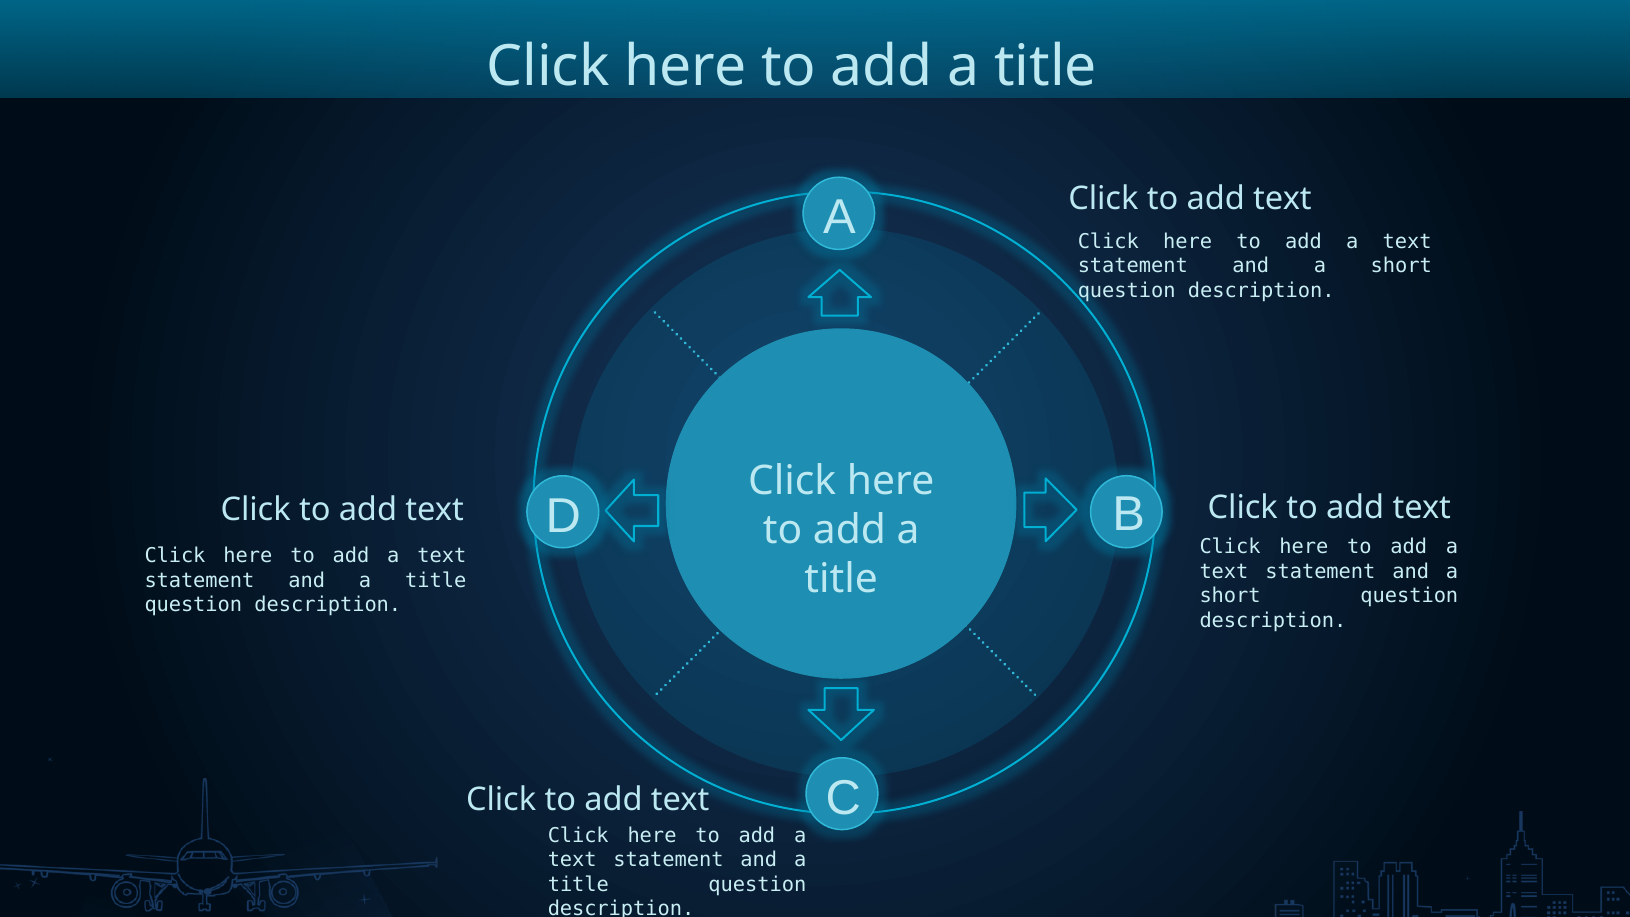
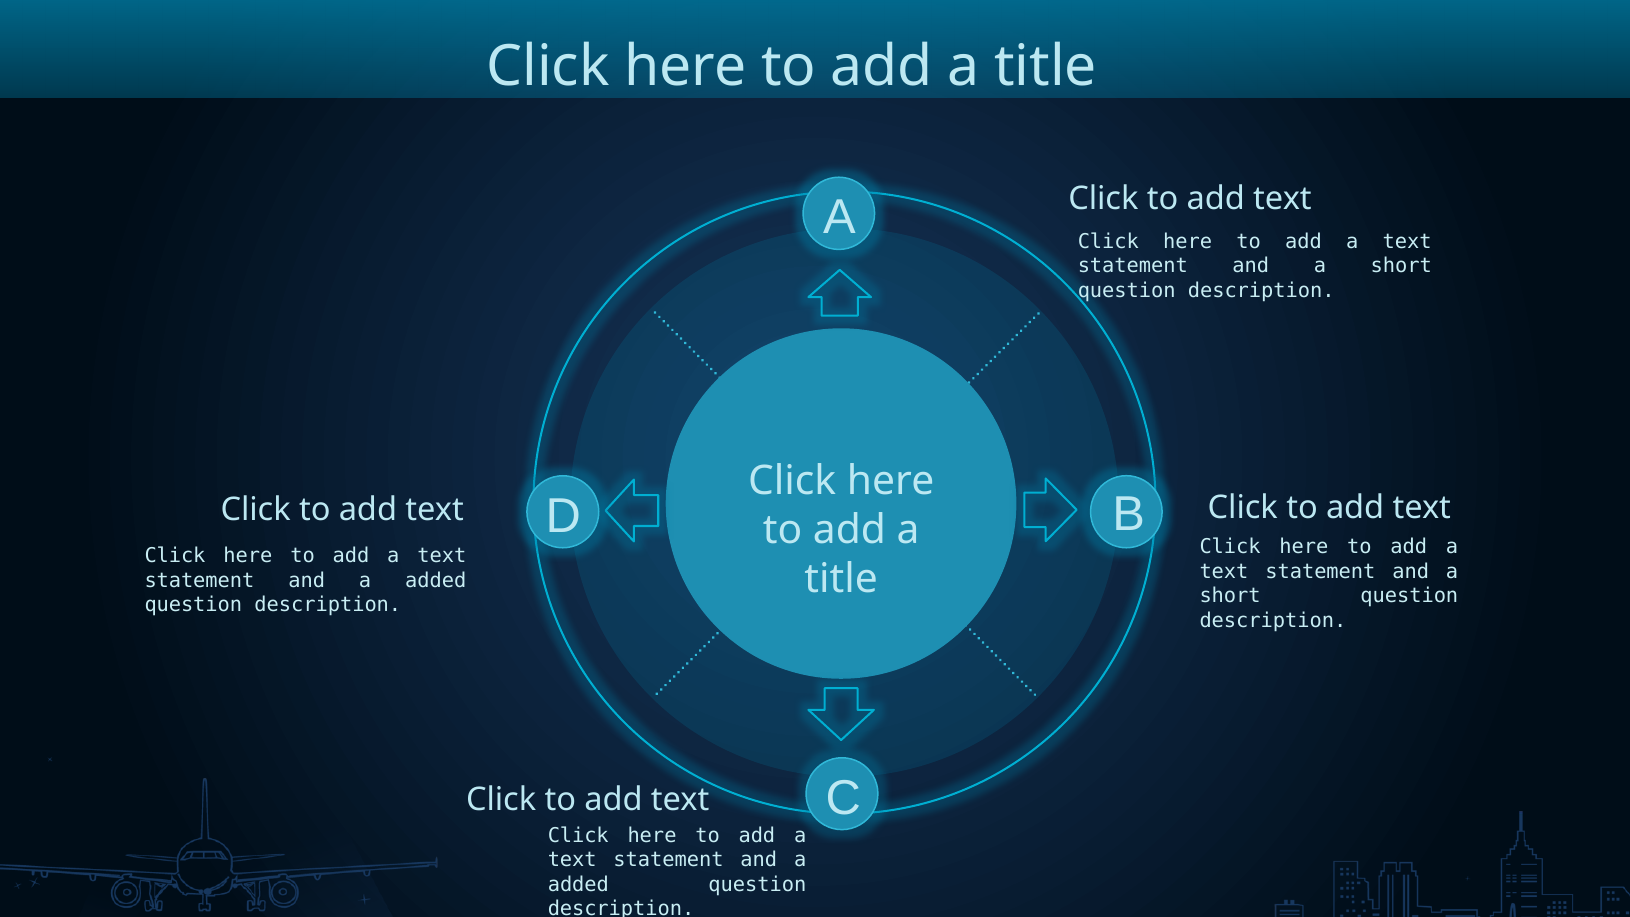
title: title -> added (436, 580)
title: title -> added (578, 884)
